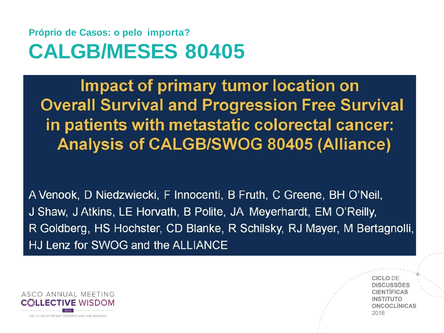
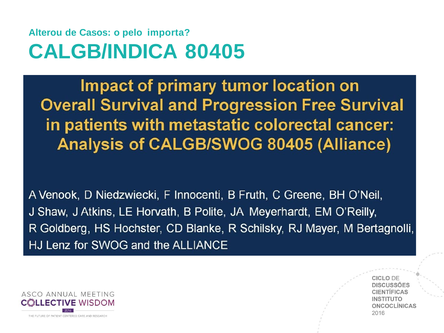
Próprio: Próprio -> Alterou (45, 33)
CALGB/MESES: CALGB/MESES -> CALGB/INDICA (103, 52)
